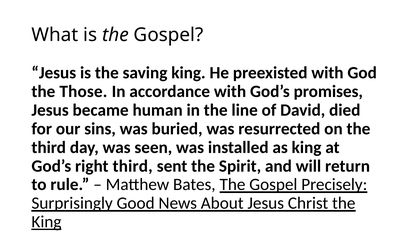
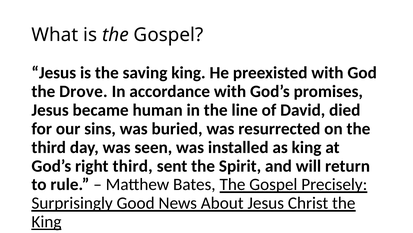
Those: Those -> Drove (83, 91)
